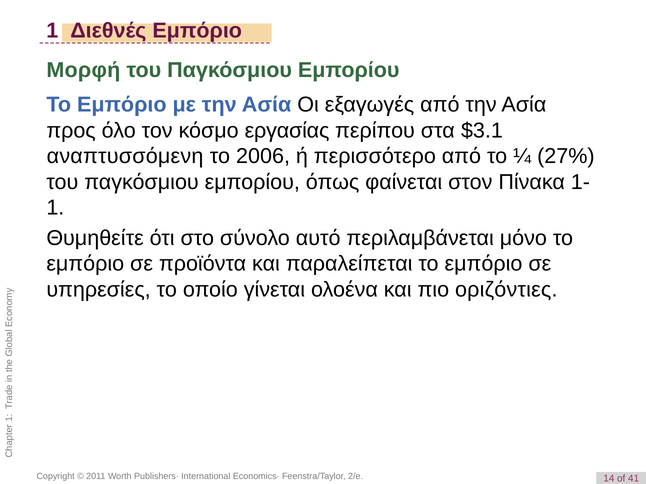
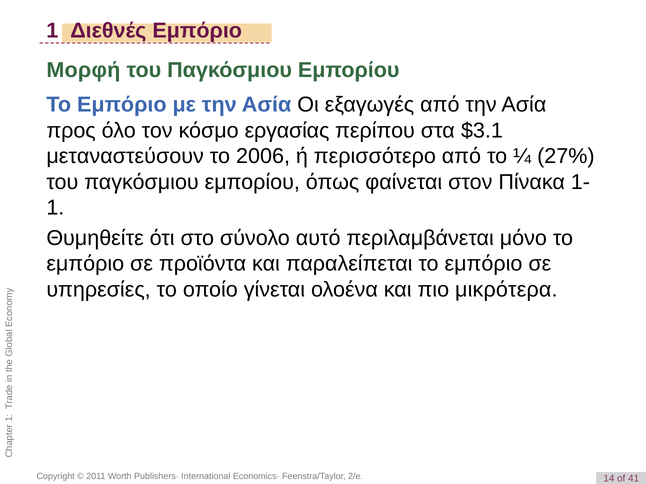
αναπτυσσόμενη: αναπτυσσόμενη -> μεταναστεύσουν (125, 156)
οριζόντιες: οριζόντιες -> μικρότερα (506, 290)
